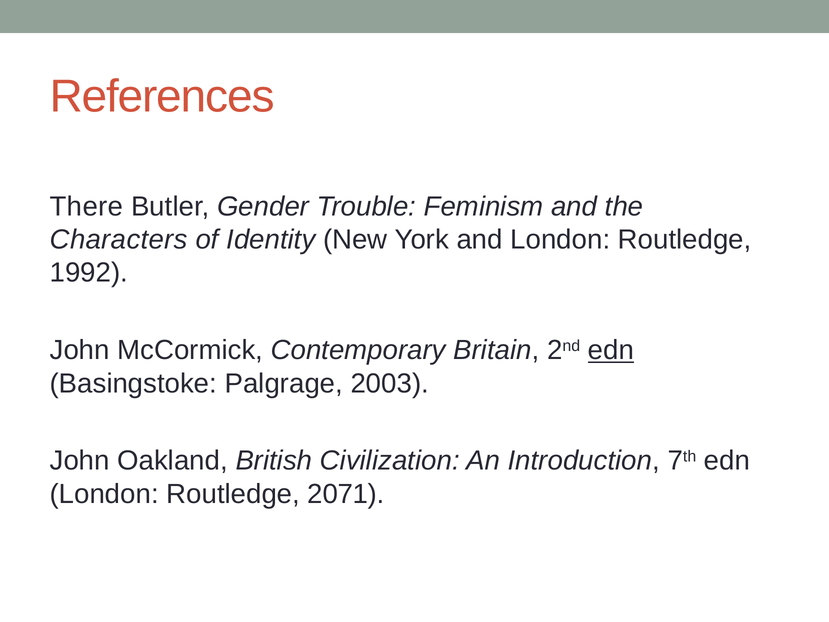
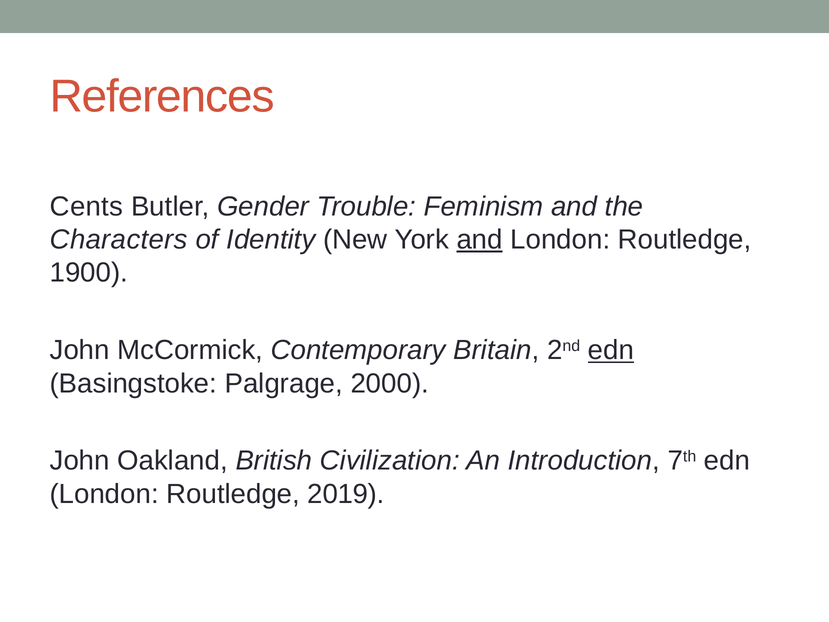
There: There -> Cents (86, 206)
and underline: none -> present (480, 240)
1992: 1992 -> 1900 (89, 273)
2003: 2003 -> 2000 (390, 383)
2071: 2071 -> 2019 (346, 494)
